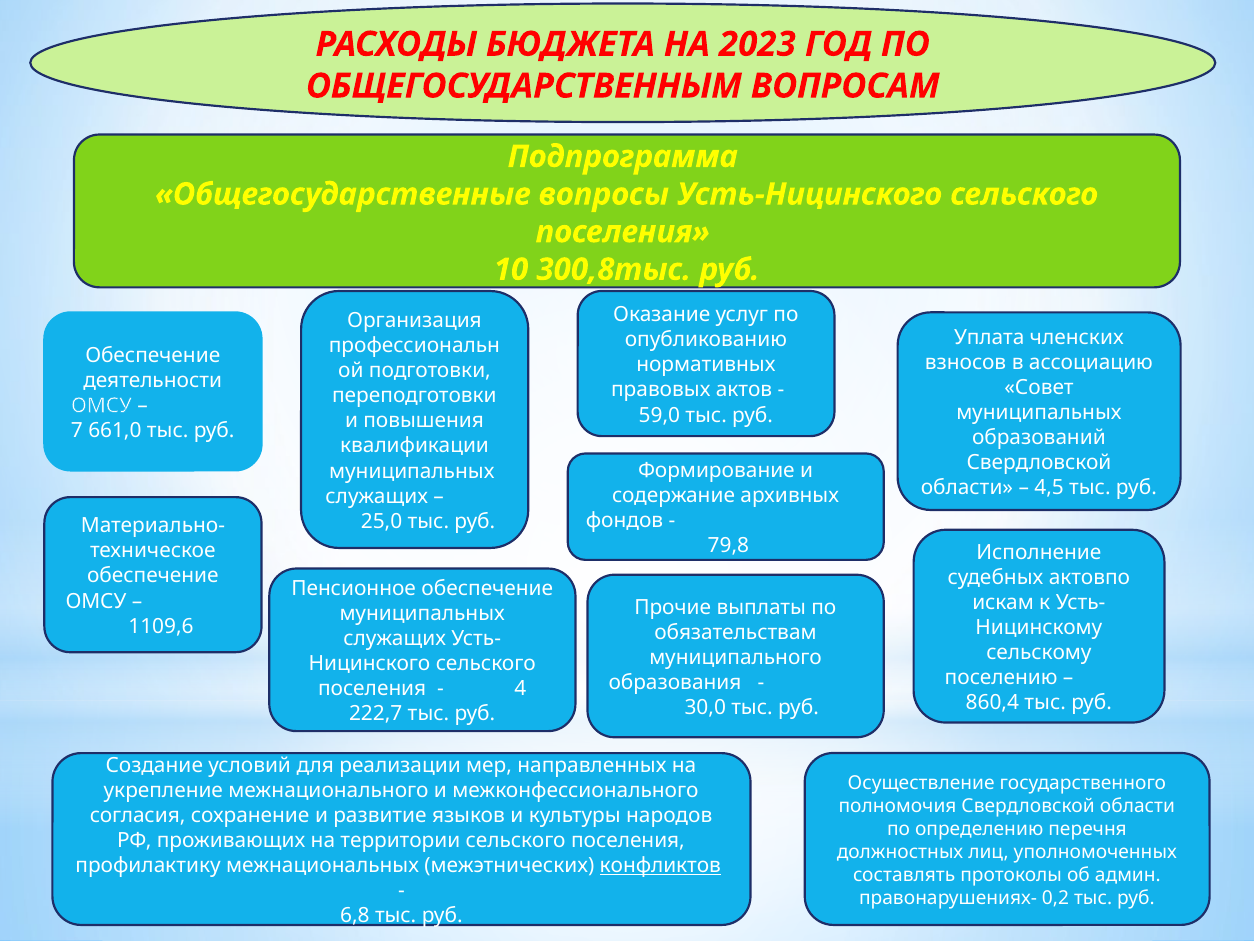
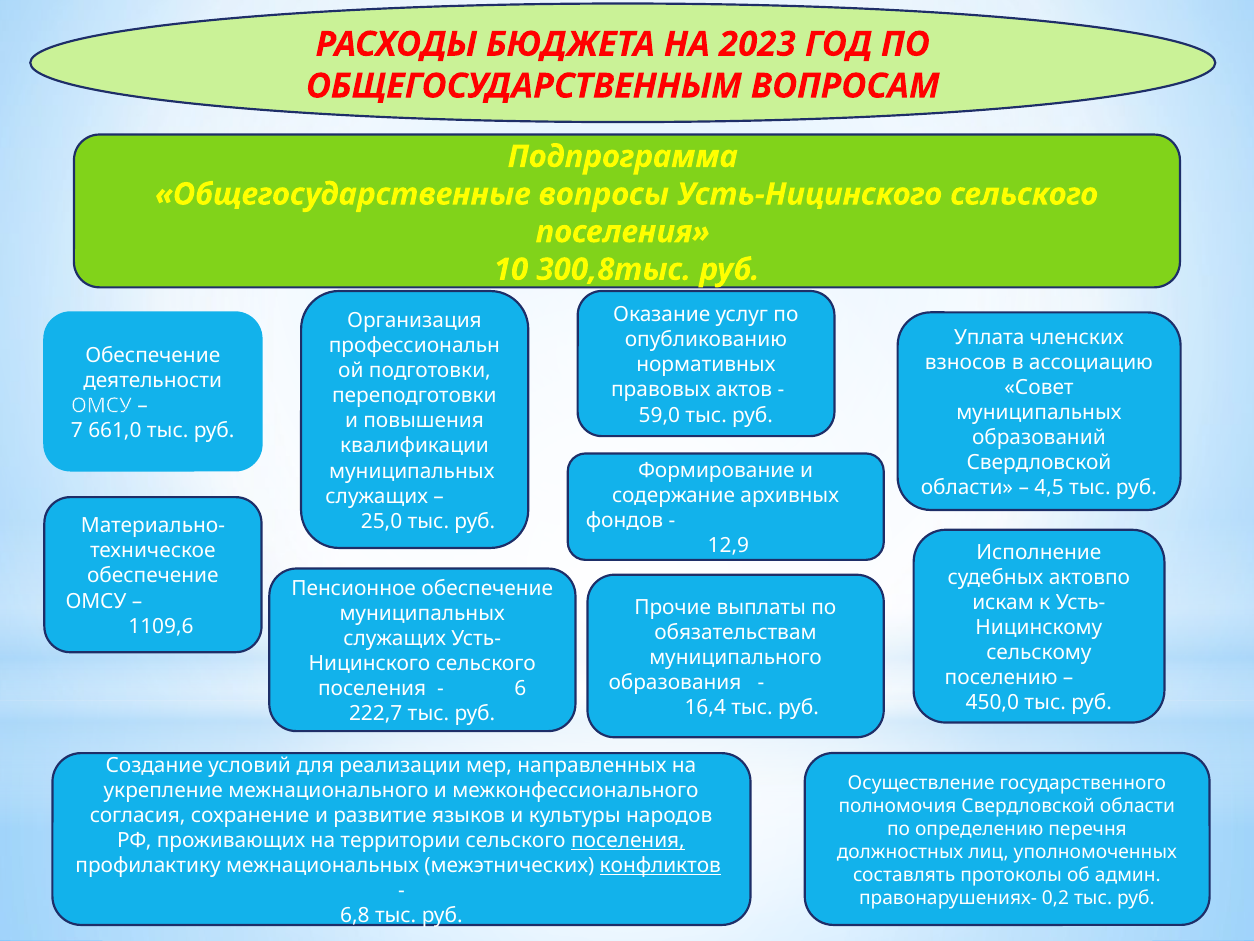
79,8: 79,8 -> 12,9 (728, 545)
4: 4 -> 6 (520, 689)
860,4: 860,4 -> 450,0 (992, 703)
30,0: 30,0 -> 16,4 (705, 707)
поселения underline: none -> present (628, 840)
